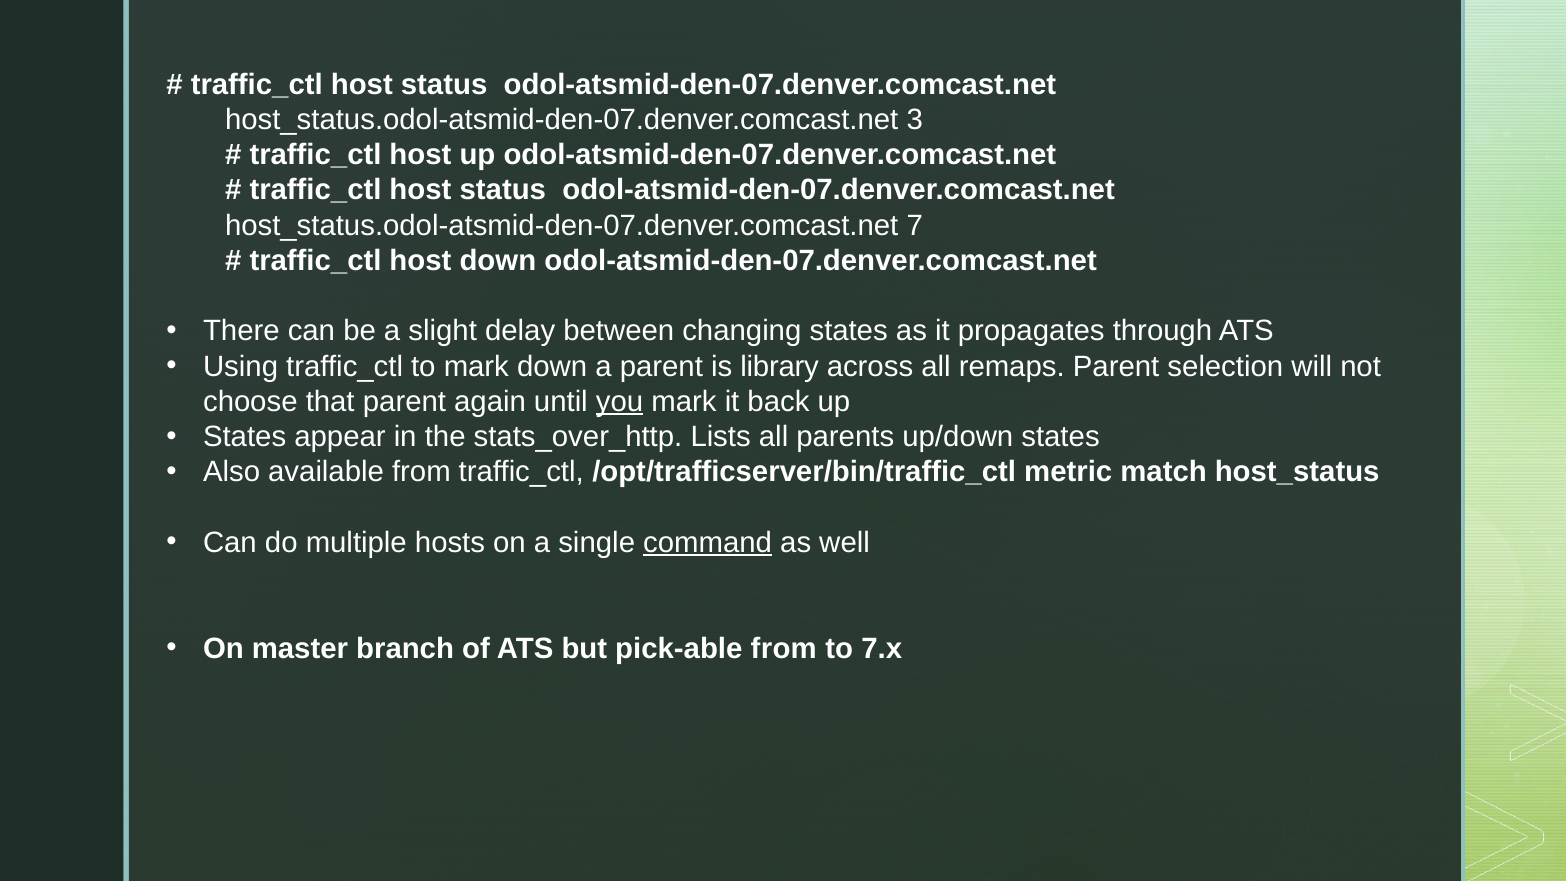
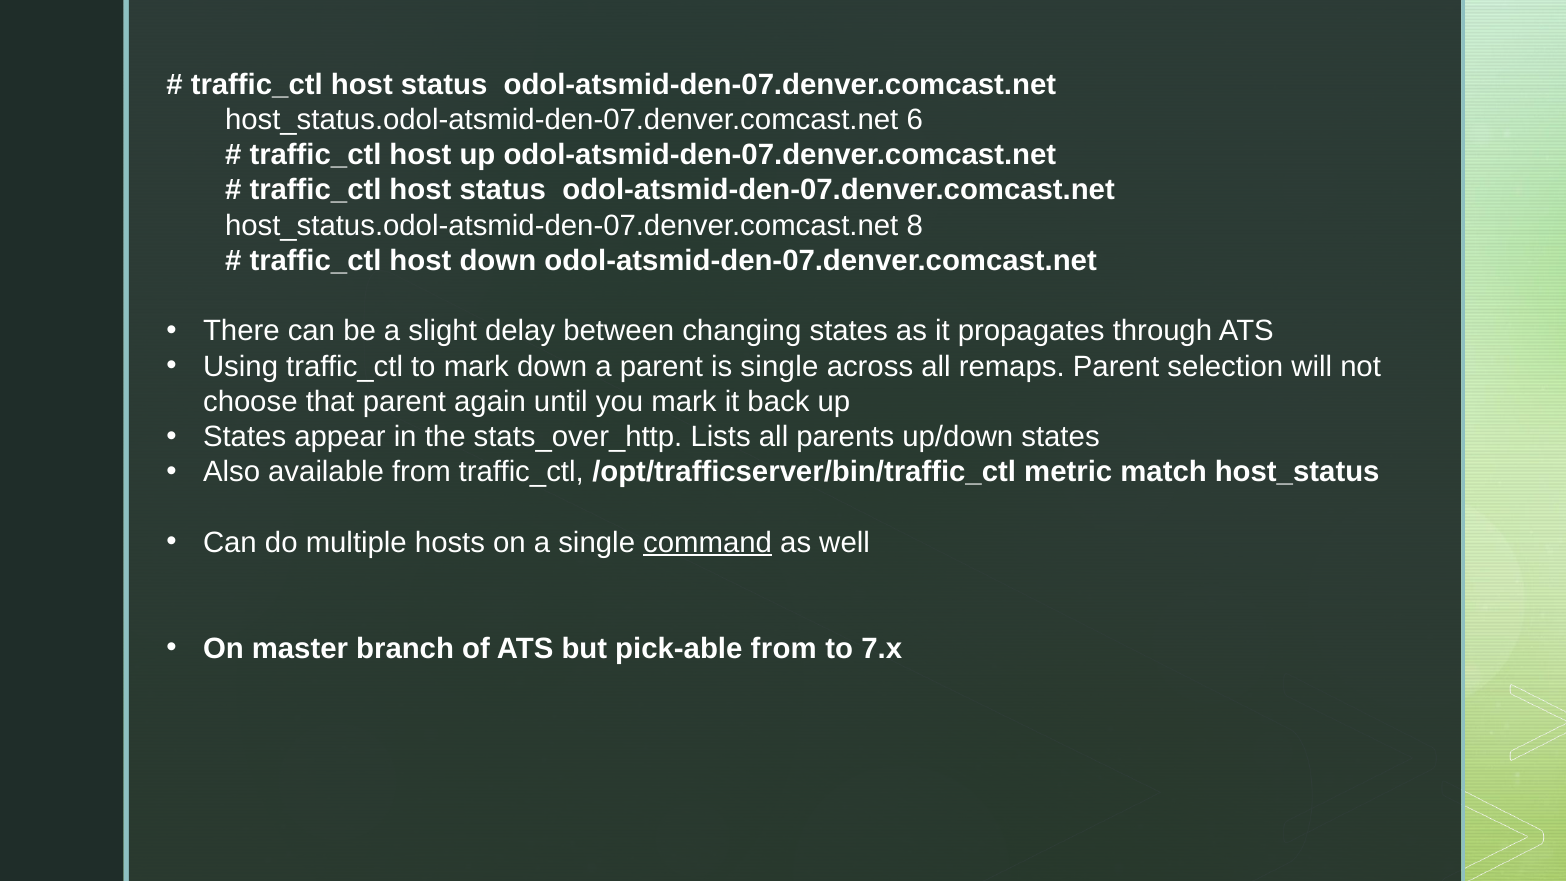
3: 3 -> 6 (915, 120)
7: 7 -> 8 (915, 225)
is library: library -> single (779, 366)
you underline: present -> none (620, 402)
